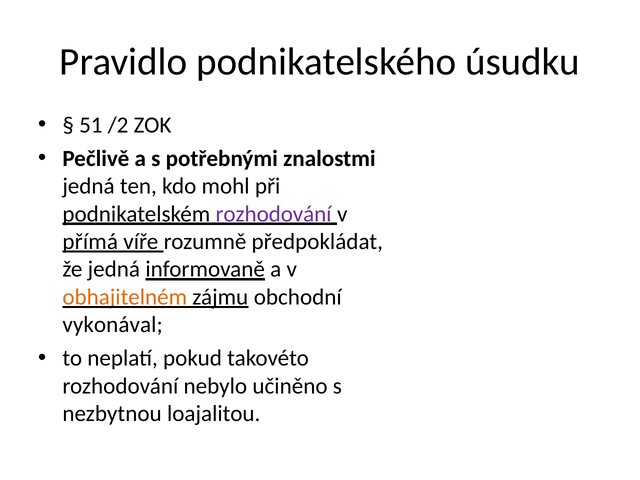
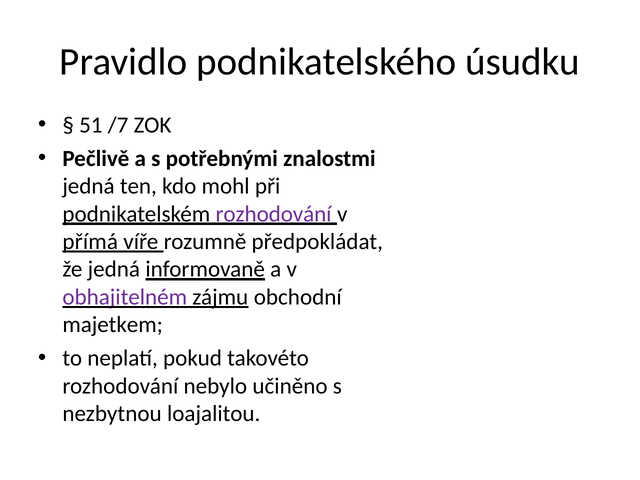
/2: /2 -> /7 (118, 125)
obhajitelném colour: orange -> purple (125, 297)
vykonával: vykonával -> majetkem (113, 325)
